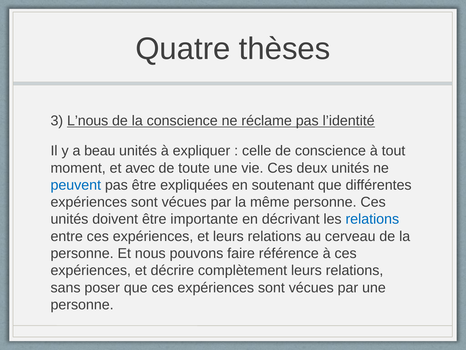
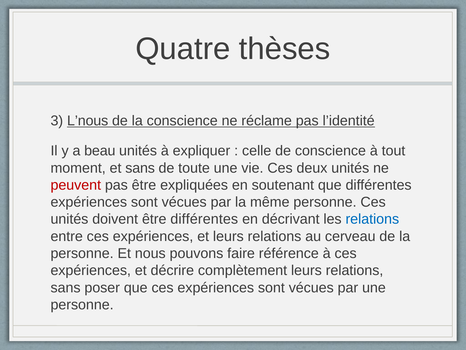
et avec: avec -> sans (140, 168)
peuvent colour: blue -> red (76, 185)
être importante: importante -> différentes (204, 219)
